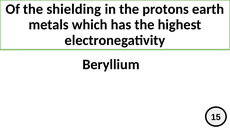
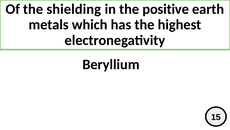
protons: protons -> positive (166, 9)
